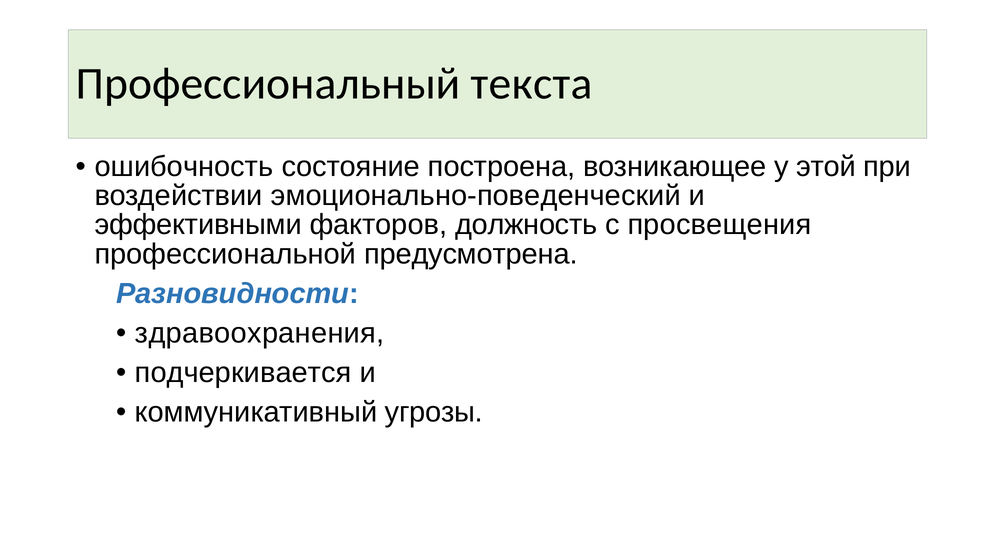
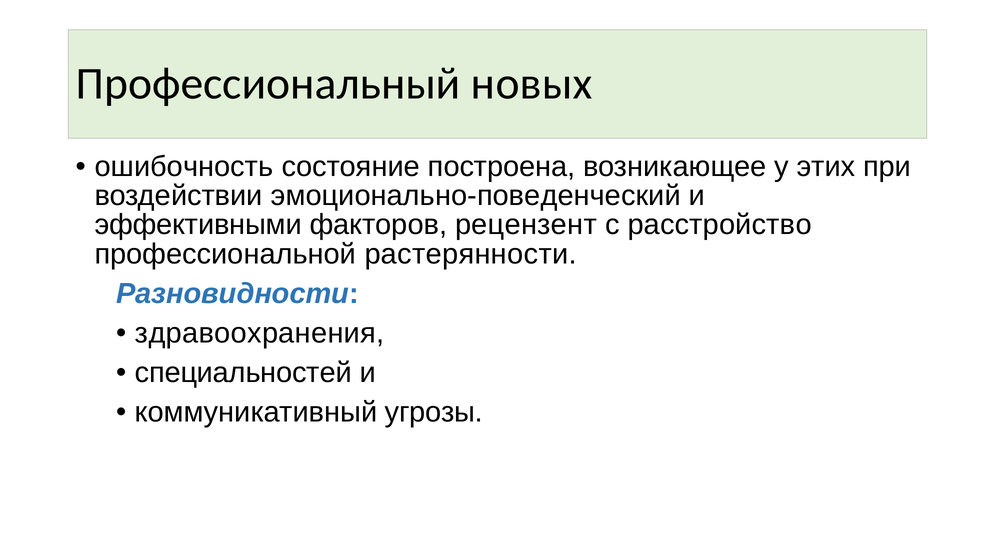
текста: текста -> новых (532, 84)
этой: этой -> этих (826, 166)
должность: должность -> рецензент (526, 225)
просвещения: просвещения -> расстройство (720, 225)
предусмотрена: предусмотрена -> растерянности (471, 254)
подчеркивается: подчеркивается -> специальностей (243, 372)
